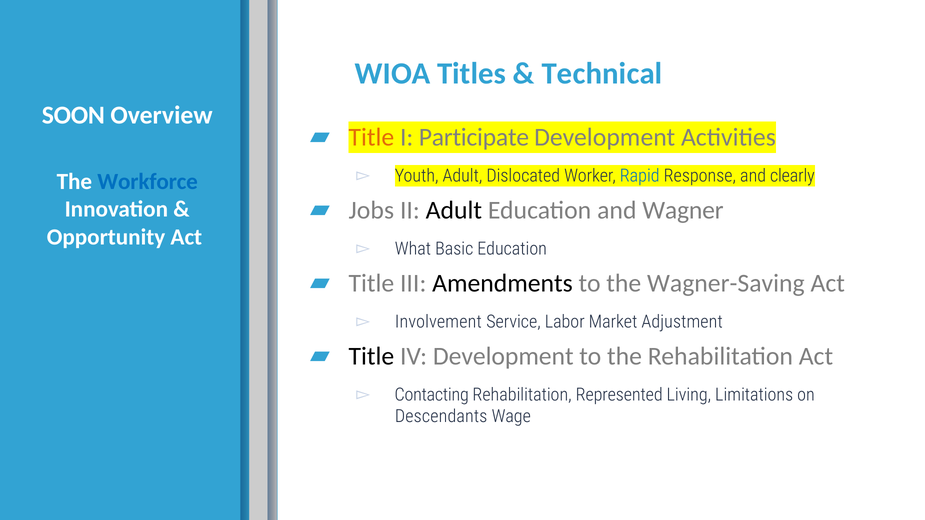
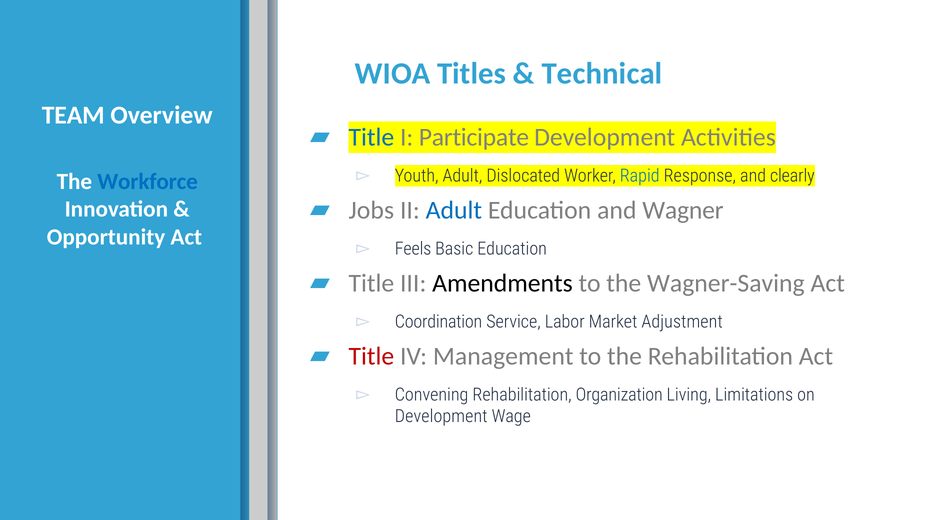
SOON: SOON -> TEAM (73, 116)
Title colour: orange -> blue (371, 138)
Adult colour: black -> blue (454, 211)
What: What -> Feels (413, 249)
Involvement: Involvement -> Coordination (439, 322)
Title colour: black -> red (371, 357)
IV Development: Development -> Management (503, 357)
Contacting: Contacting -> Convening (432, 395)
Represented: Represented -> Organization (619, 395)
Descendants: Descendants -> Development (441, 417)
